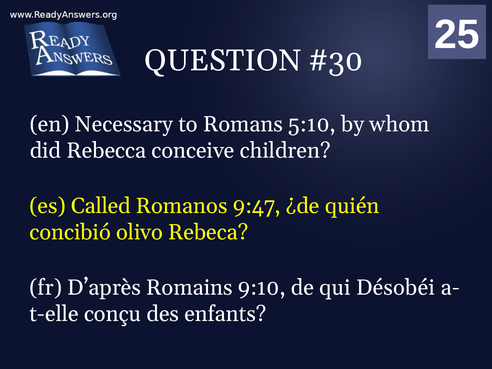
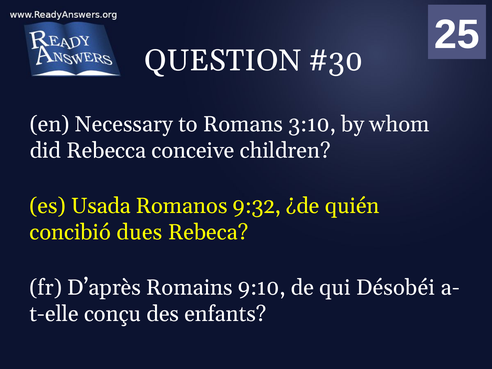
5:10: 5:10 -> 3:10 (312, 124)
Called: Called -> Usada (101, 206)
9:47: 9:47 -> 9:32 (257, 206)
olivo: olivo -> dues (139, 232)
